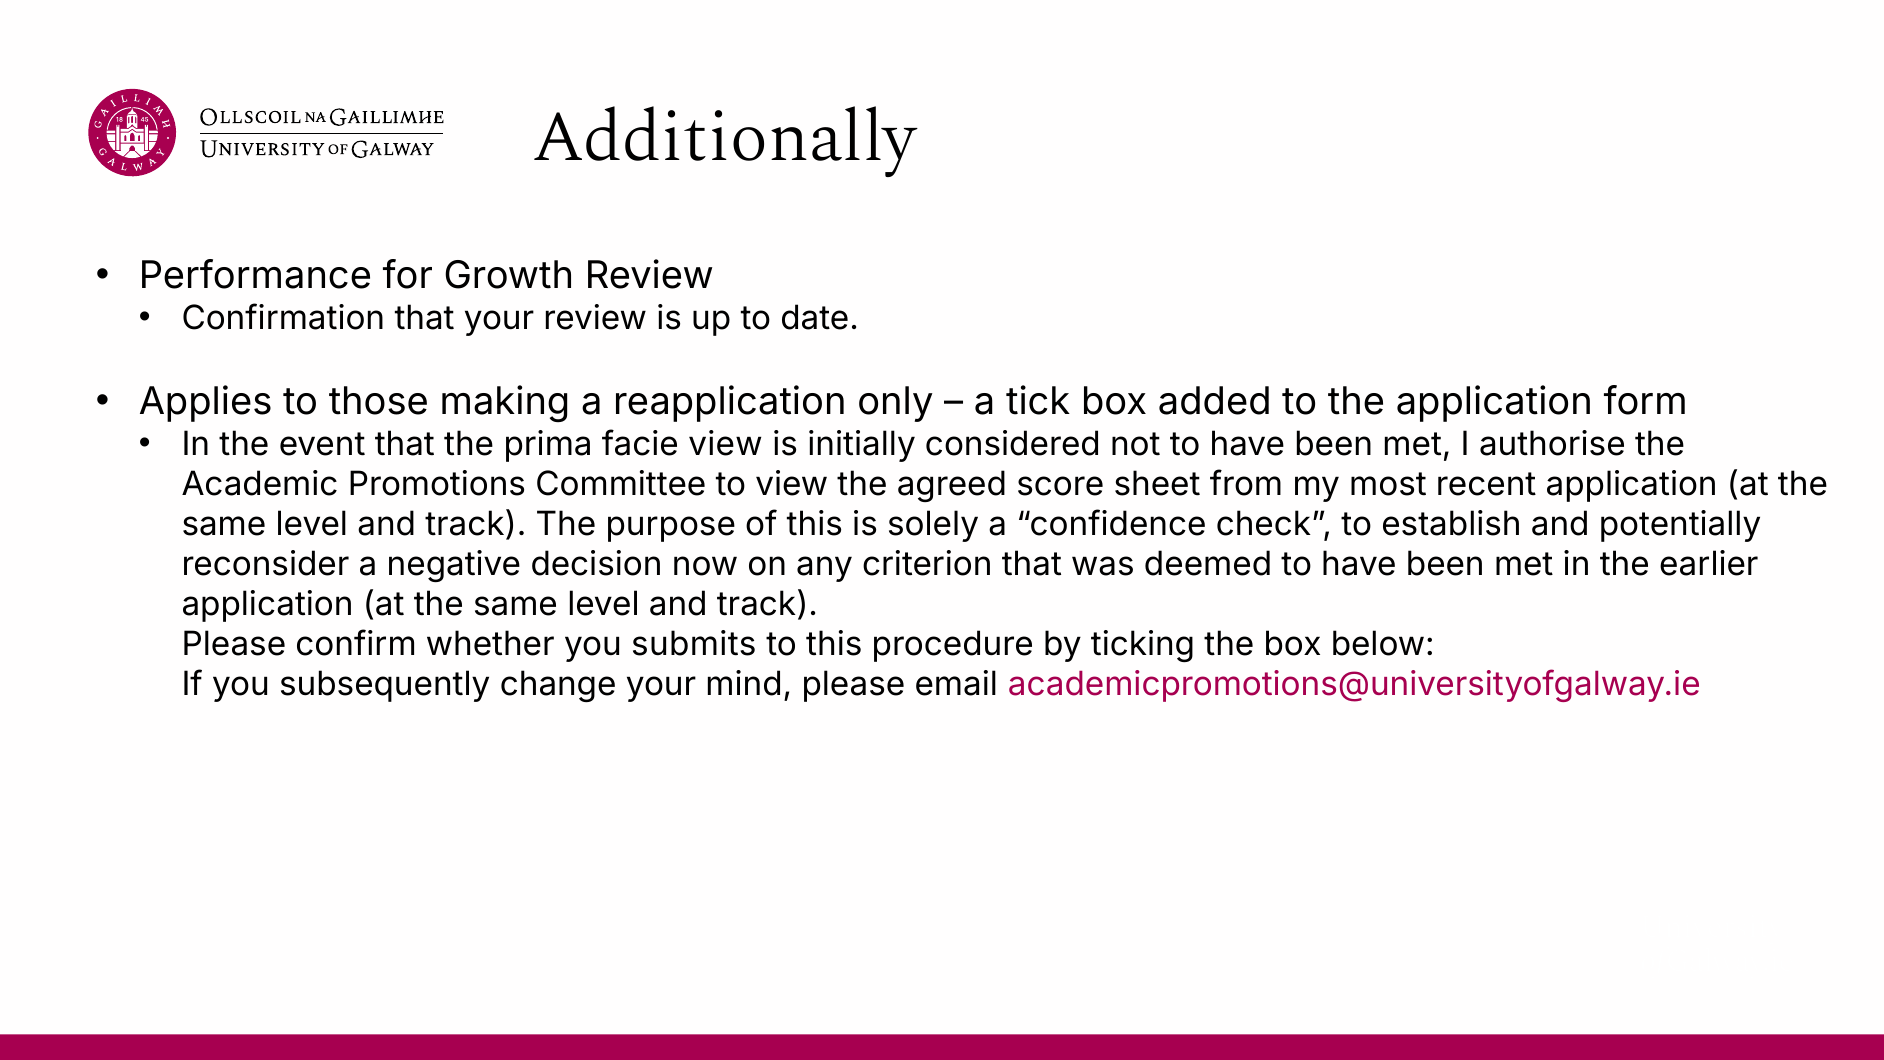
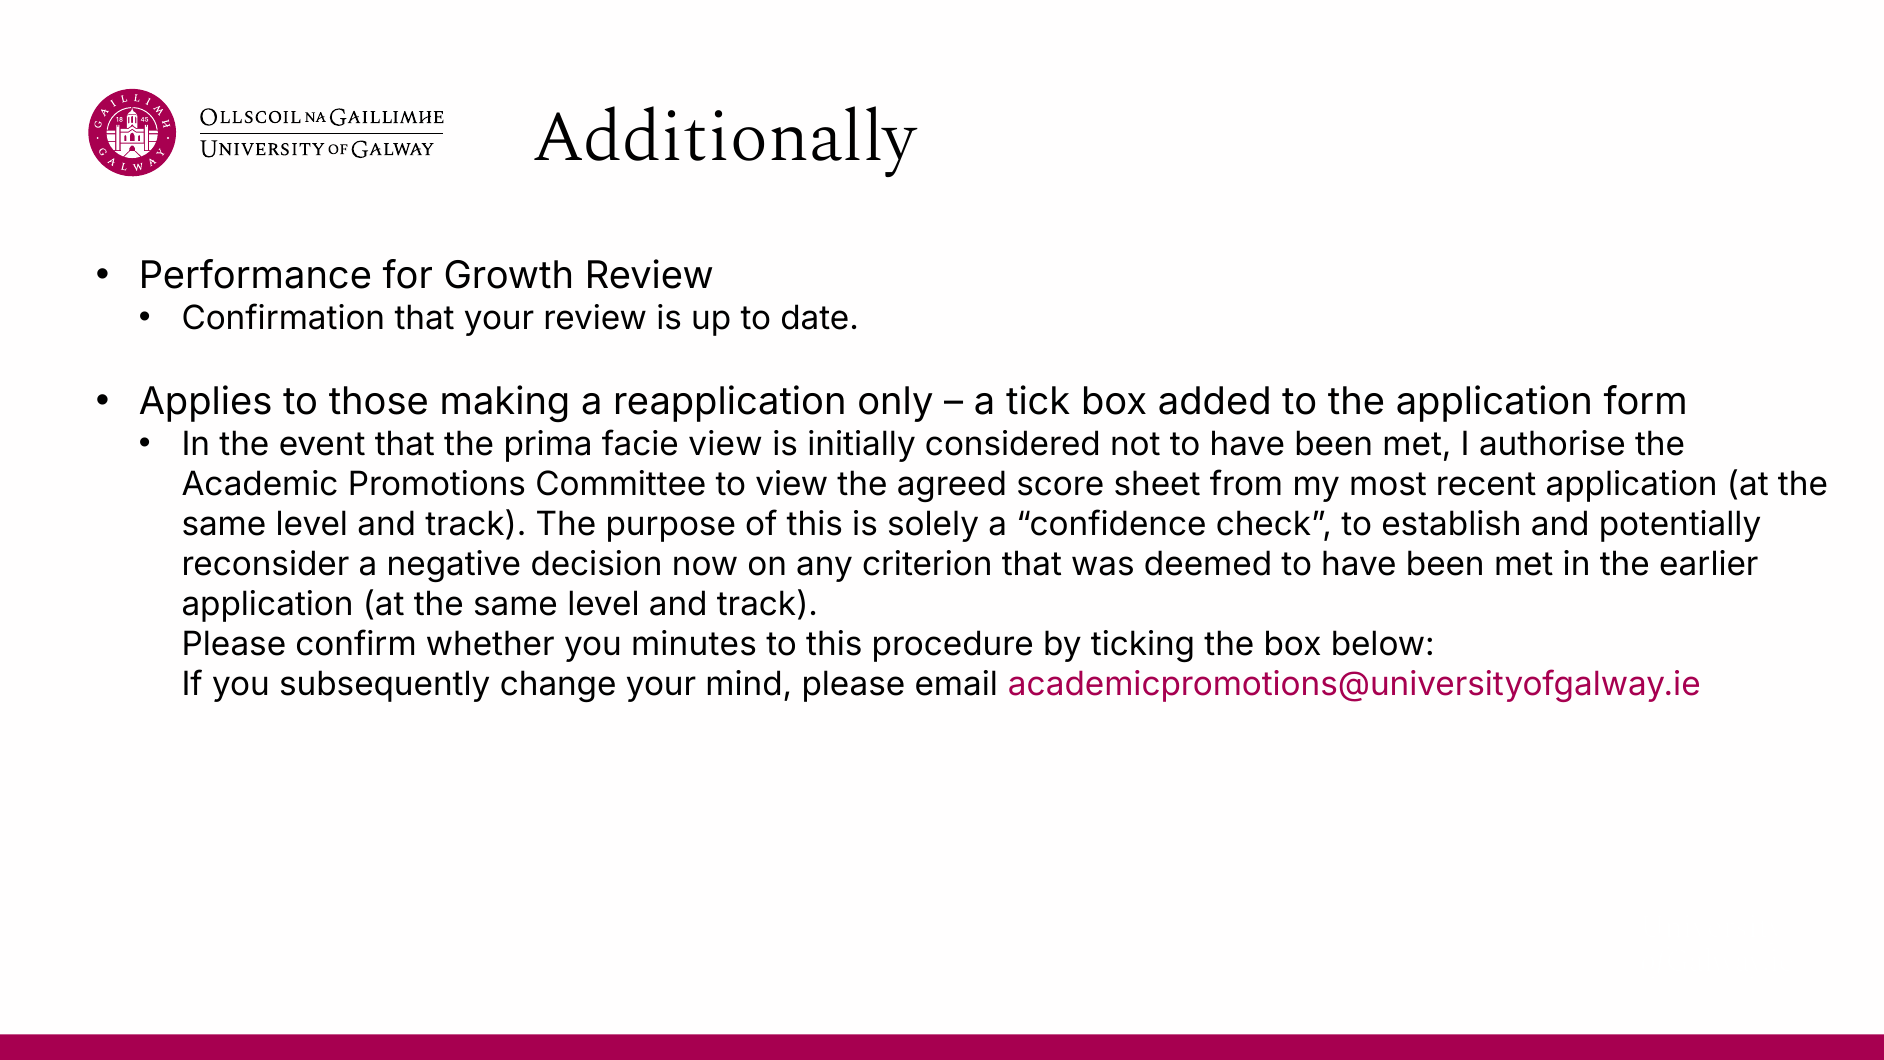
submits: submits -> minutes (694, 645)
